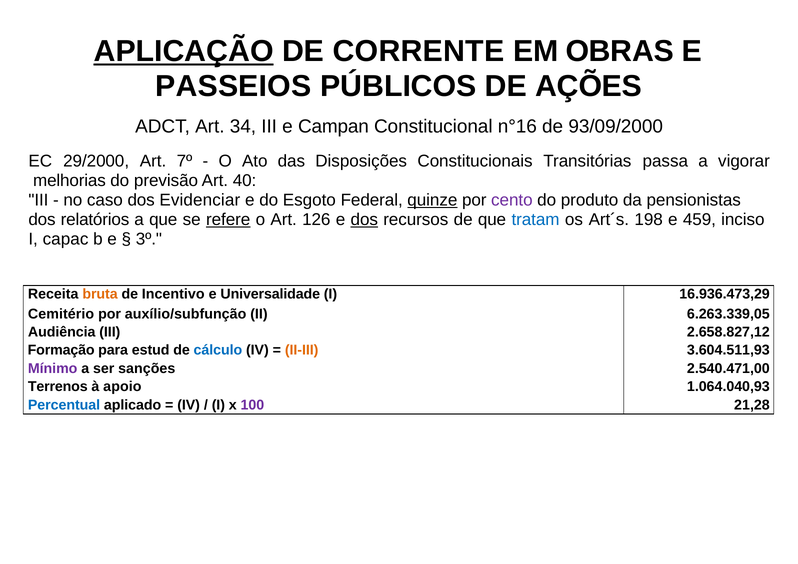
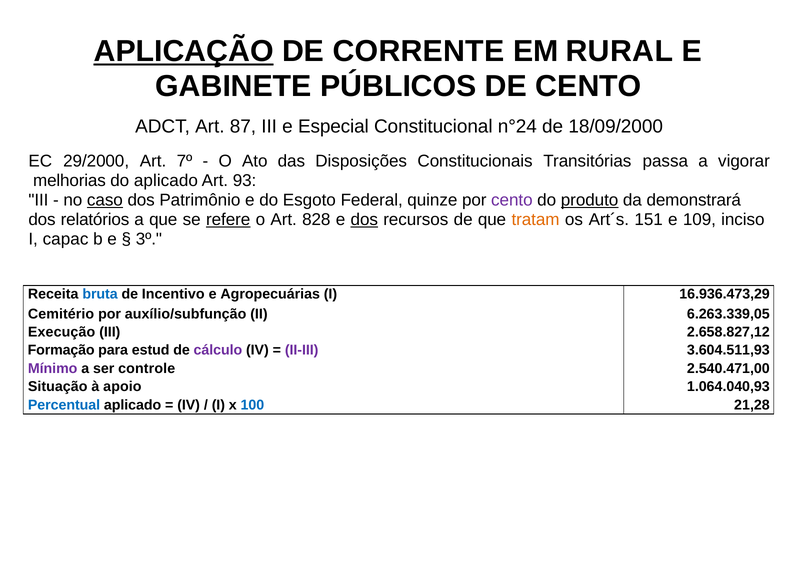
OBRAS: OBRAS -> RURAL (619, 52)
PASSEIOS: PASSEIOS -> GABINETE (233, 86)
DE AÇÕES: AÇÕES -> CENTO (589, 86)
34: 34 -> 87 (243, 127)
Campan: Campan -> Especial (333, 127)
n°16: n°16 -> n°24 (517, 127)
93/09/2000: 93/09/2000 -> 18/09/2000 (616, 127)
do previsão: previsão -> aplicado (166, 181)
40: 40 -> 93 (245, 181)
caso underline: none -> present (105, 200)
Evidenciar: Evidenciar -> Patrimônio (200, 200)
quinze underline: present -> none (432, 200)
produto underline: none -> present (590, 200)
pensionistas: pensionistas -> demonstrará (694, 200)
126: 126 -> 828 (316, 220)
tratam colour: blue -> orange (536, 220)
198: 198 -> 151 (649, 220)
459: 459 -> 109 (699, 220)
bruta colour: orange -> blue (100, 295)
Universalidade: Universalidade -> Agropecuárias (270, 295)
Audiência: Audiência -> Execução (62, 332)
cálculo colour: blue -> purple (218, 350)
II-III colour: orange -> purple (302, 350)
sanções: sanções -> controle (147, 369)
Terrenos: Terrenos -> Situação (58, 387)
100 colour: purple -> blue (252, 405)
